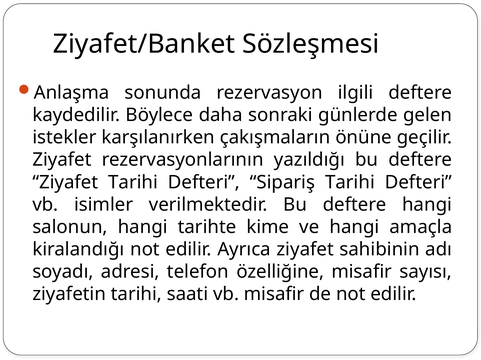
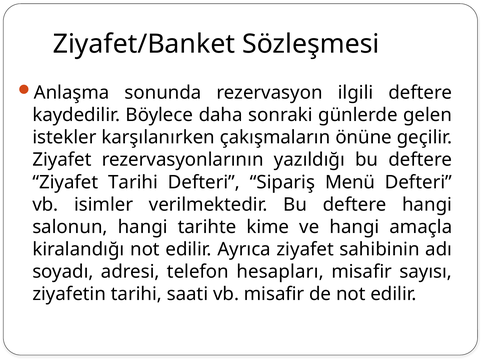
Sipariş Tarihi: Tarihi -> Menü (350, 183)
özelliğine: özelliğine -> hesapları (280, 272)
